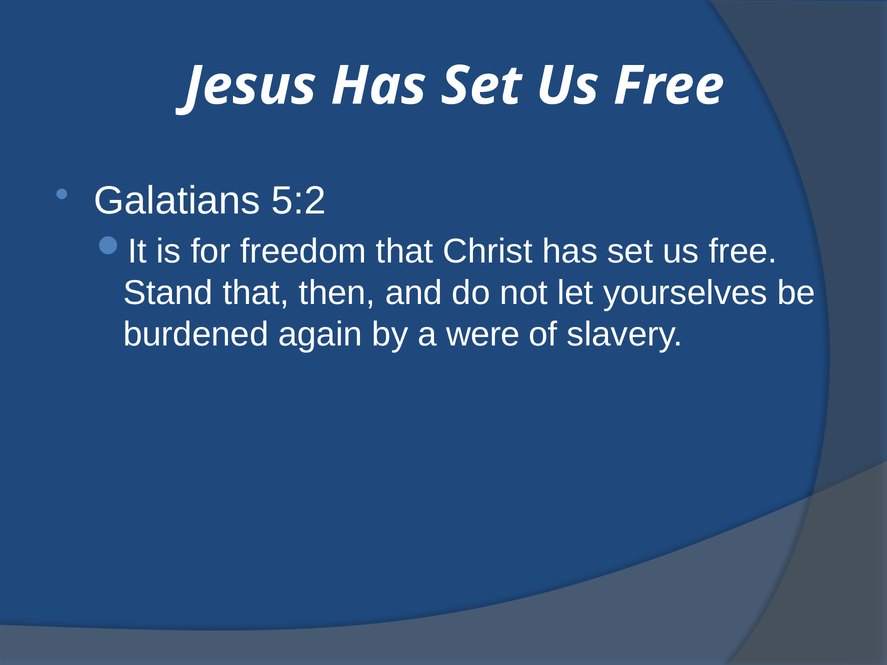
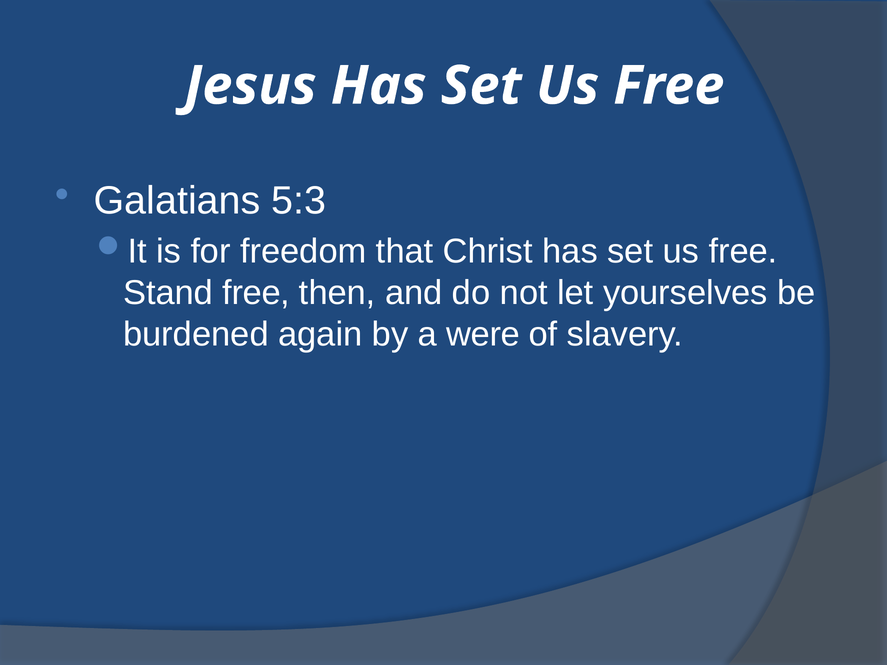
5:2: 5:2 -> 5:3 (299, 201)
Stand that: that -> free (256, 293)
